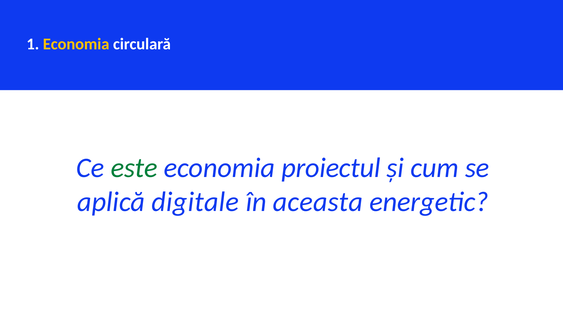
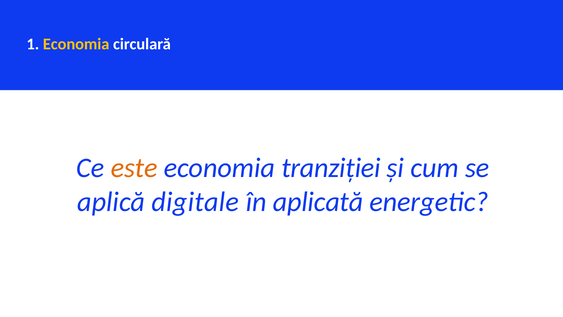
este colour: green -> orange (134, 168)
proiectul: proiectul -> tranziției (331, 168)
aceasta: aceasta -> aplicată (318, 202)
